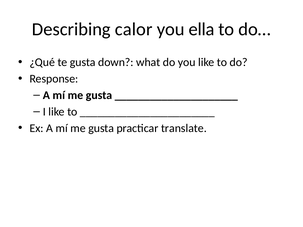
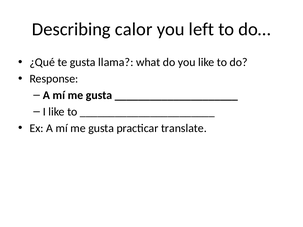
ella: ella -> left (201, 29)
down: down -> llama (116, 62)
